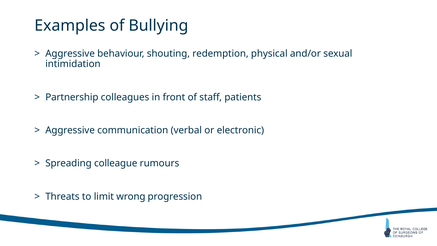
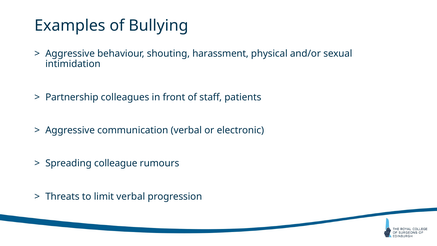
redemption: redemption -> harassment (220, 53)
limit wrong: wrong -> verbal (131, 196)
